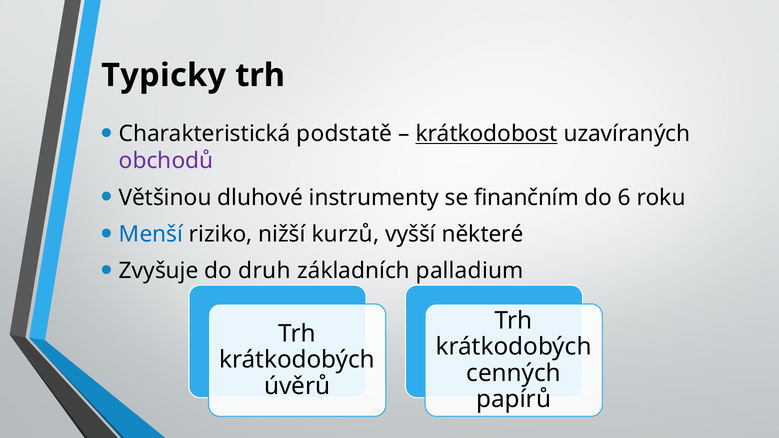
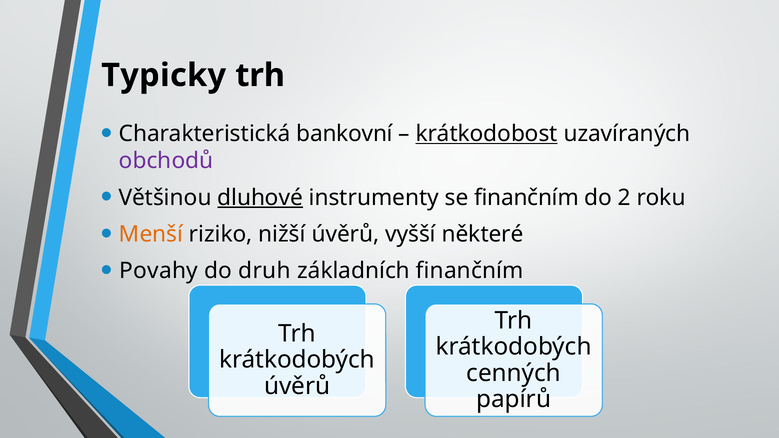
podstatě: podstatě -> bankovní (345, 134)
dluhové underline: none -> present (260, 198)
6: 6 -> 2 (624, 198)
Menší colour: blue -> orange (151, 234)
nižší kurzů: kurzů -> úvěrů (345, 234)
Zvyšuje: Zvyšuje -> Povahy (159, 271)
základních palladium: palladium -> finančním (470, 271)
